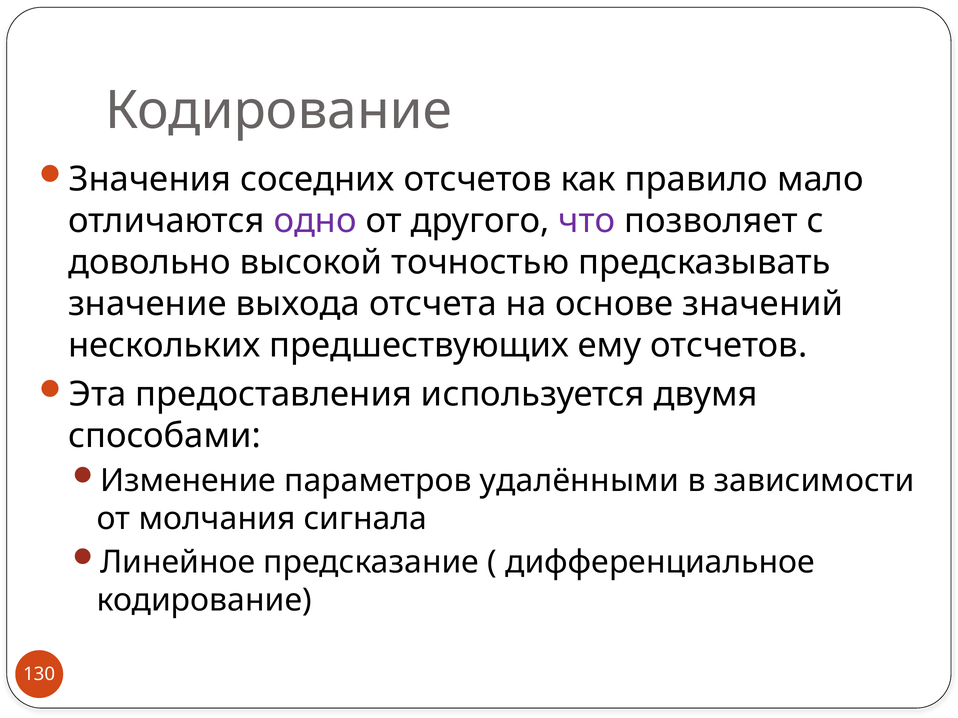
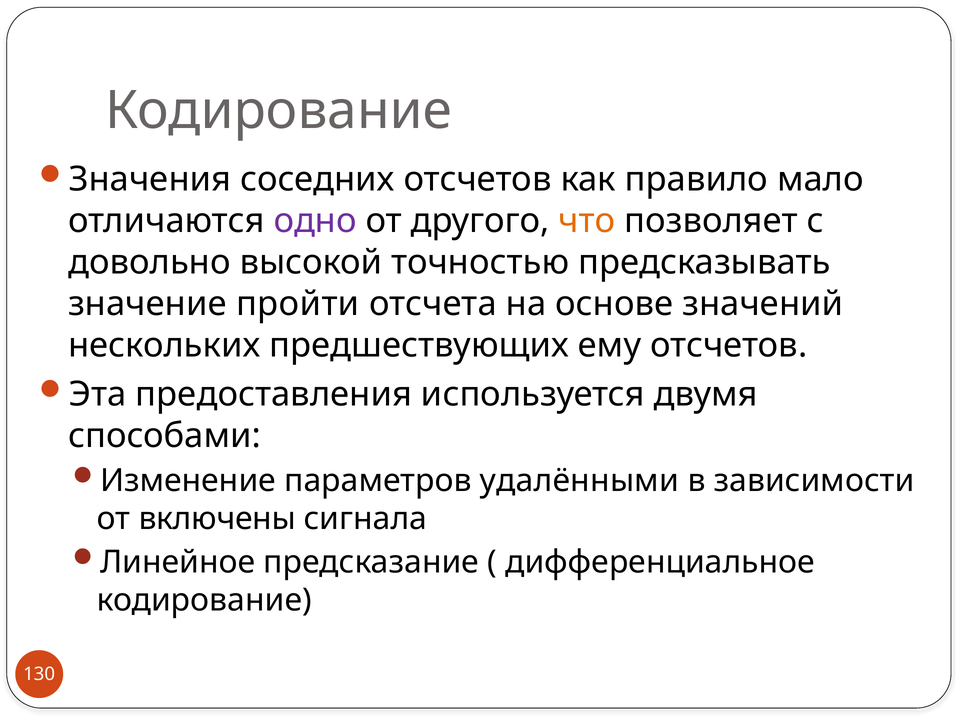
что colour: purple -> orange (587, 221)
выхода: выхода -> пройти (298, 304)
молчания: молчания -> включены (217, 519)
